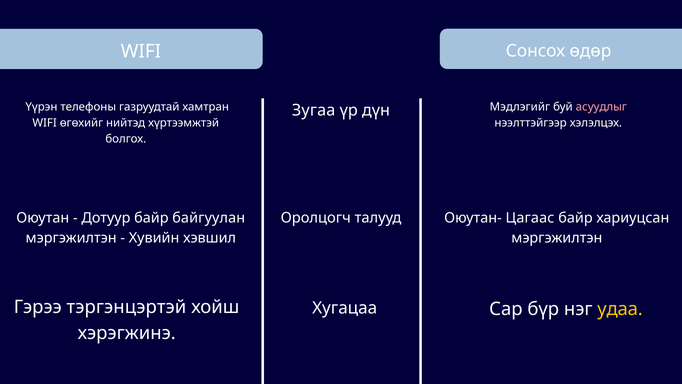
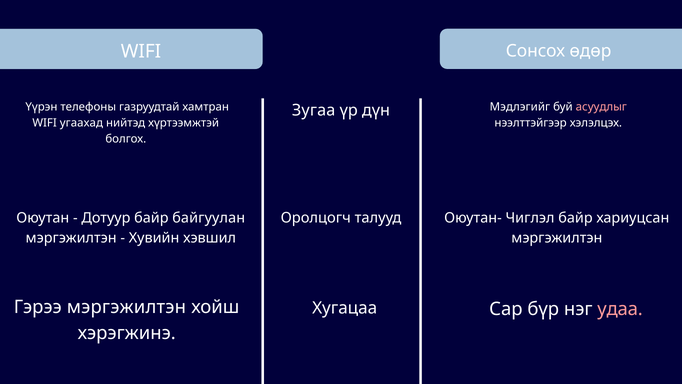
өгөхийг: өгөхийг -> угаахад (81, 123)
Цагаас: Цагаас -> Чиглэл (530, 218)
Гэрээ тэргэнцэртэй: тэргэнцэртэй -> мэргэжилтэн (126, 307)
удаа colour: yellow -> pink (620, 309)
